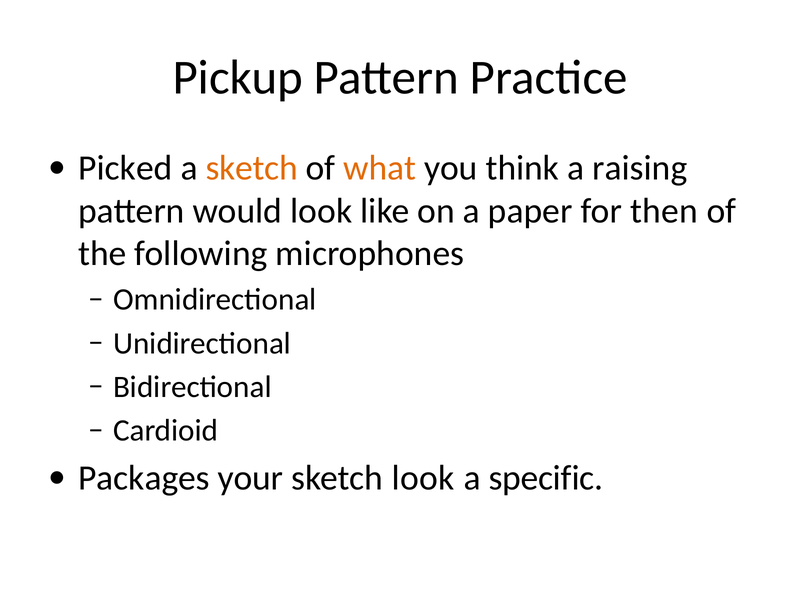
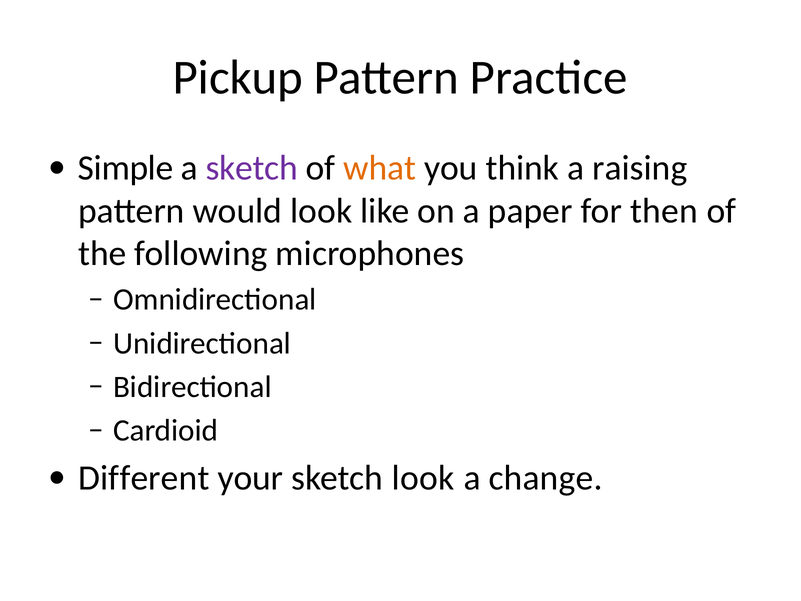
Picked: Picked -> Simple (126, 168)
sketch colour: orange -> purple (252, 168)
Packages: Packages -> Different (144, 478)
specific: specific -> change (546, 478)
